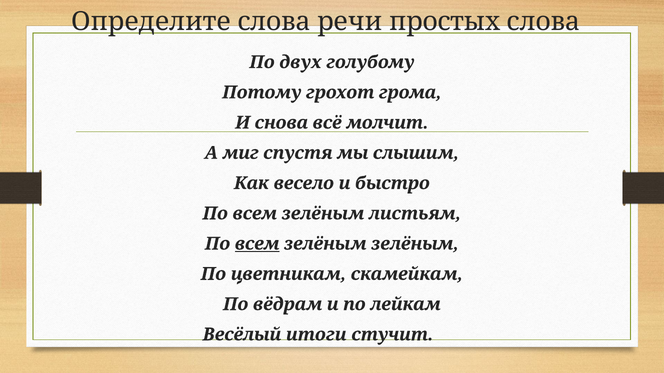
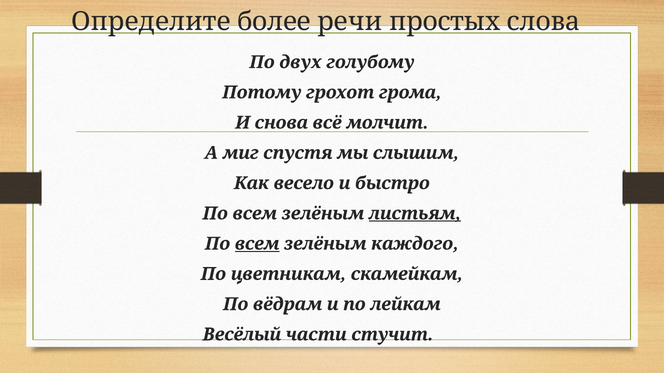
Определите слова: слова -> более (274, 22)
листьям underline: none -> present (415, 214)
зелёным зелёным: зелёным -> каждого (415, 244)
итоги: итоги -> части (316, 335)
